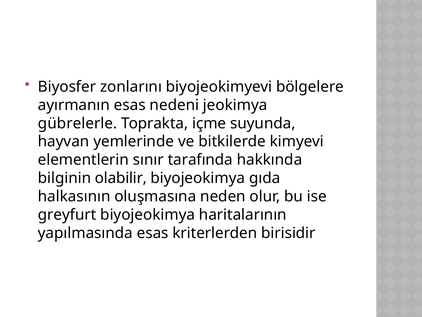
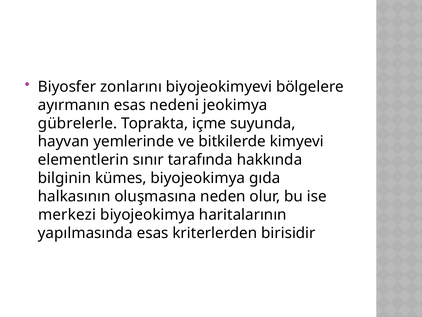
olabilir: olabilir -> kümes (121, 178)
greyfurt: greyfurt -> merkezi (67, 214)
